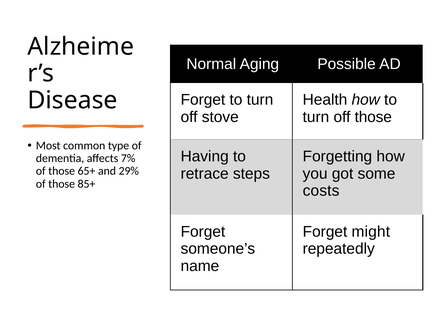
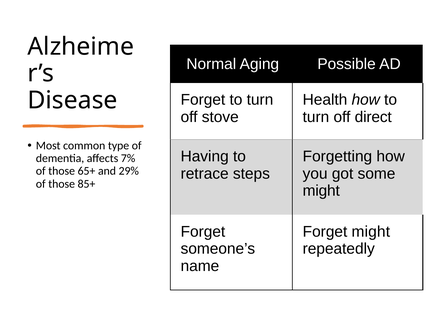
off those: those -> direct (373, 117)
costs: costs -> might (321, 191)
